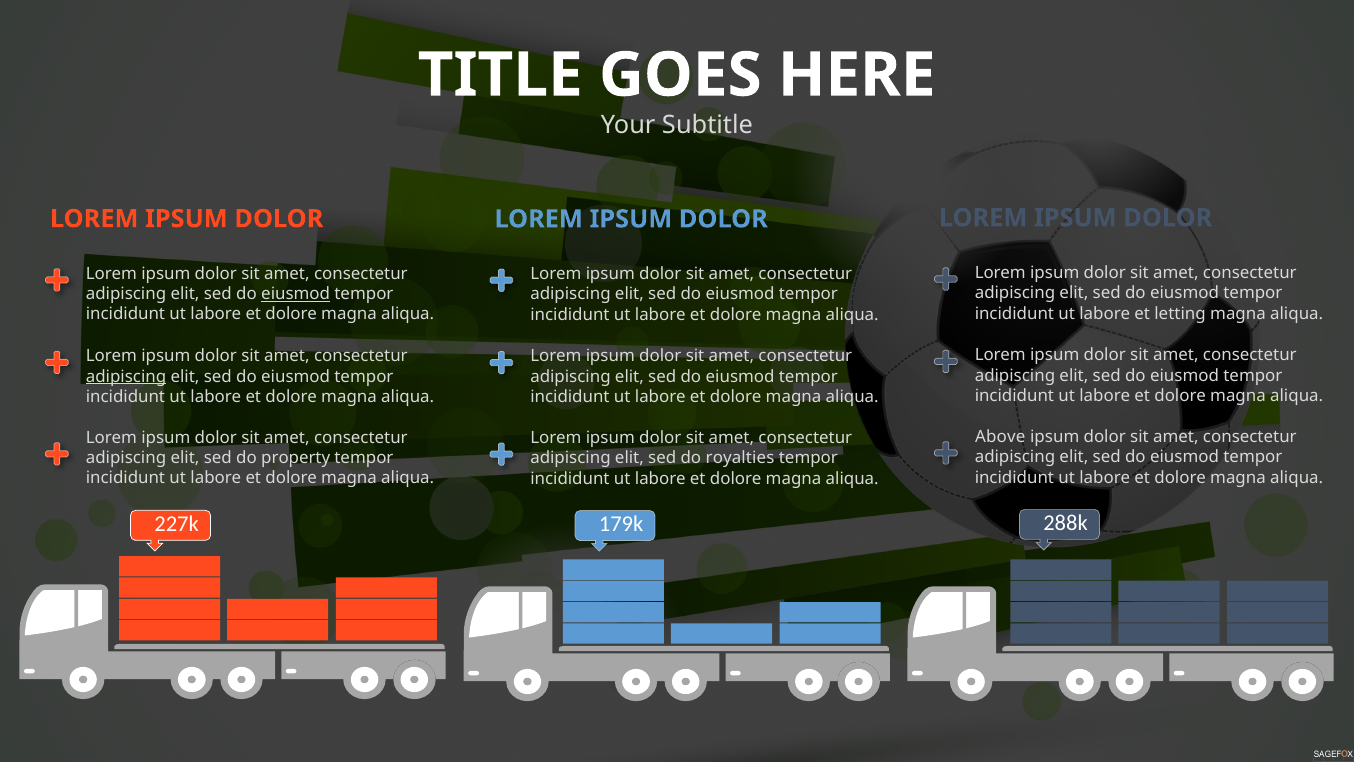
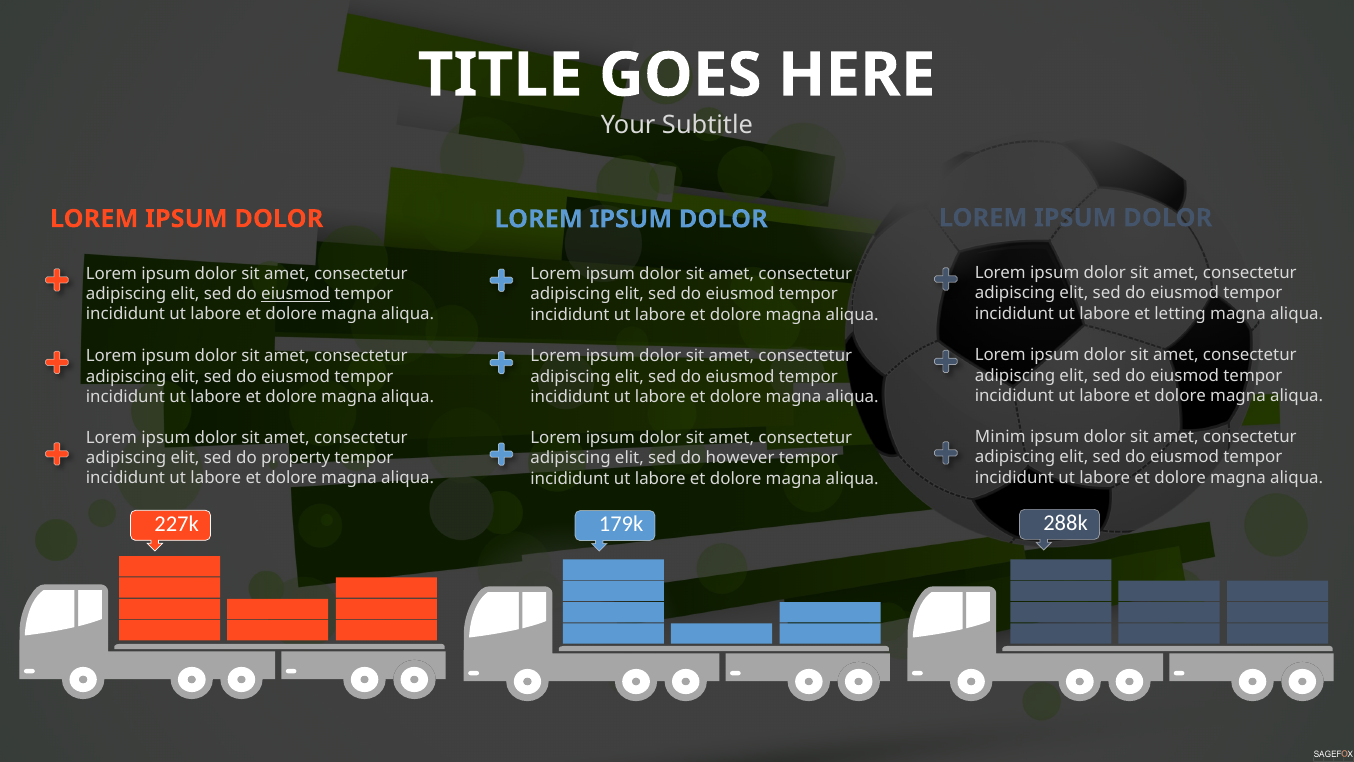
adipiscing underline: present -> none (126, 376)
Above: Above -> Minim (1000, 437)
royalties: royalties -> however (740, 458)
